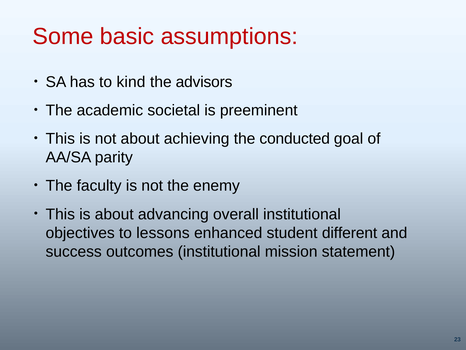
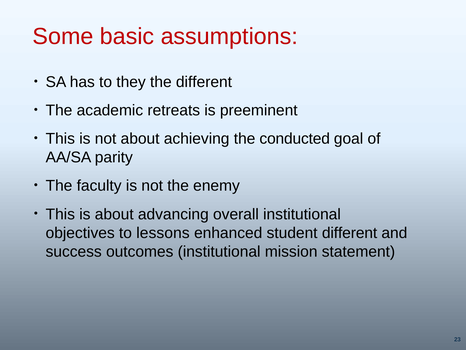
kind: kind -> they (131, 82)
the advisors: advisors -> different (204, 82)
societal: societal -> retreats (174, 110)
